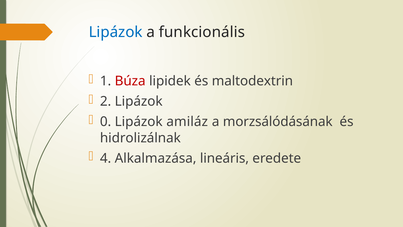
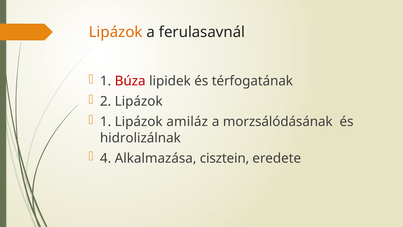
Lipázok colour: blue -> orange (116, 32)
funkcionális: funkcionális -> ferulasavnál (202, 32)
maltodextrin: maltodextrin -> térfogatának (252, 81)
0: 0 -> 1 (106, 122)
lineáris: lineáris -> cisztein (224, 158)
